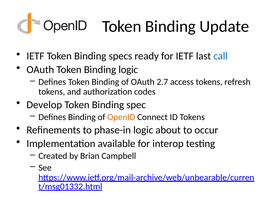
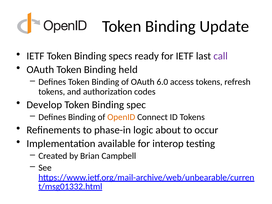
call colour: blue -> purple (221, 56)
Binding logic: logic -> held (128, 70)
2.7: 2.7 -> 6.0 (162, 82)
